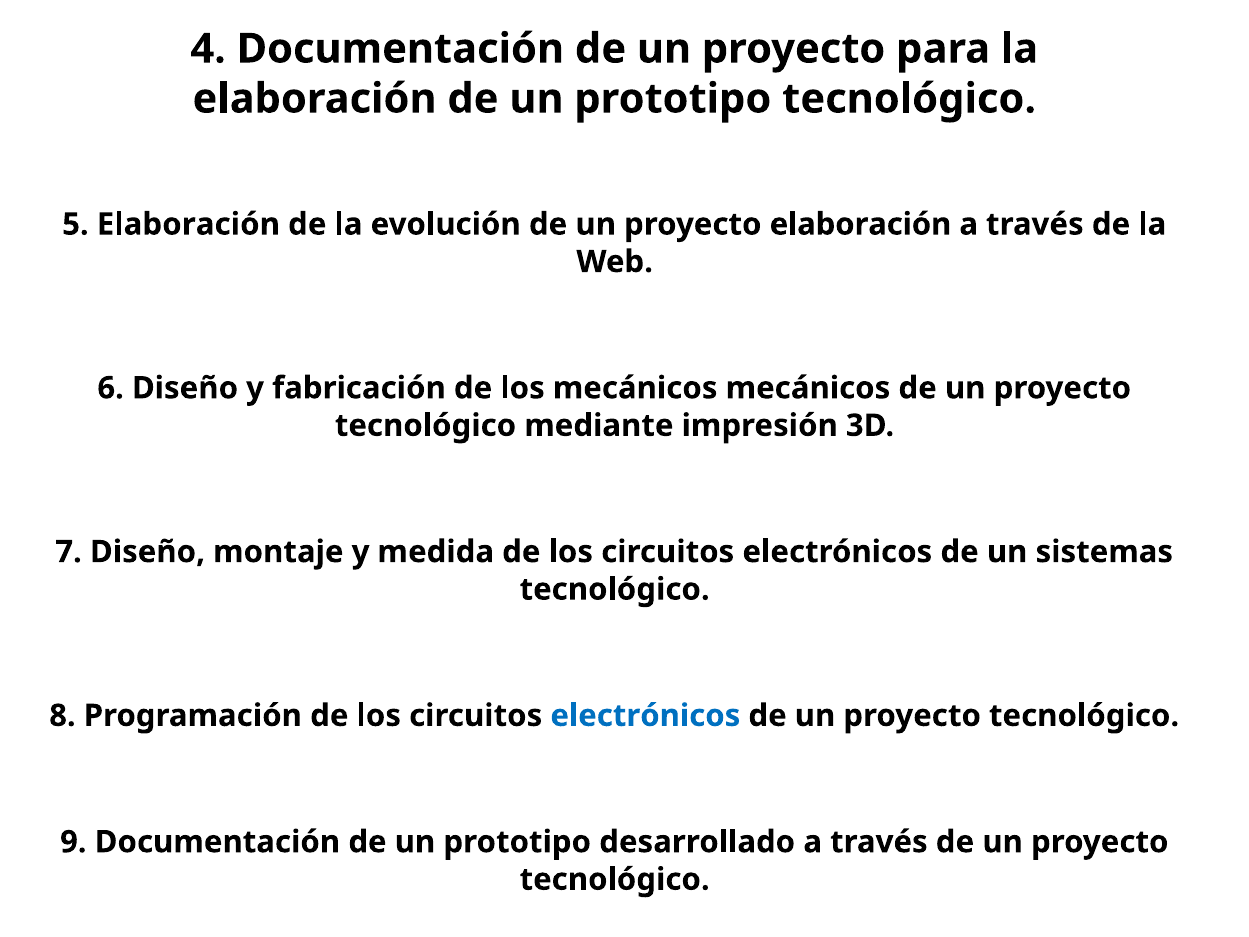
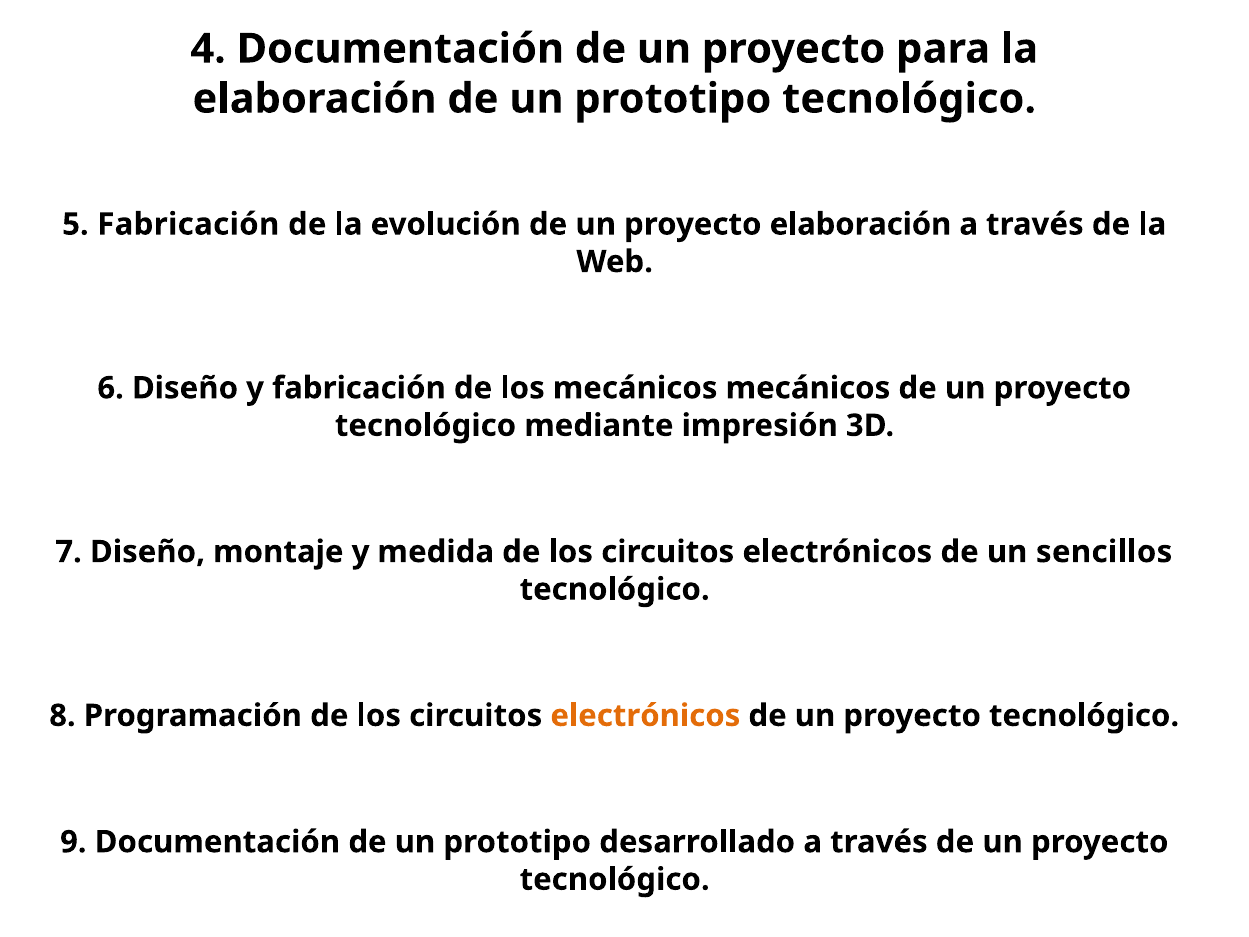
5 Elaboración: Elaboración -> Fabricación (188, 224)
sistemas: sistemas -> sencillos (1104, 552)
electrónicos colour: blue -> orange (645, 715)
